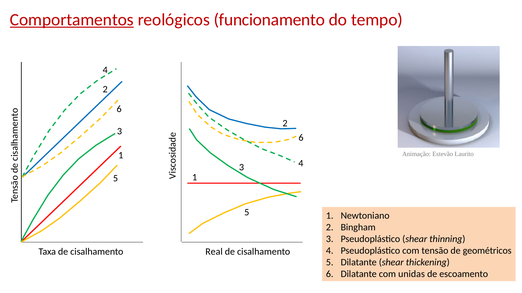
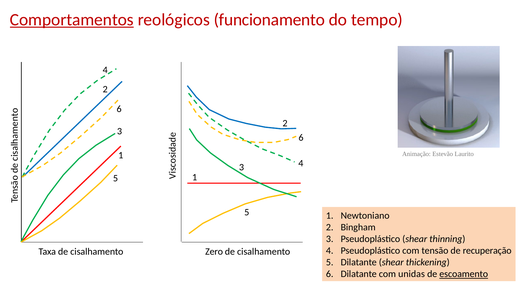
geométricos: geométricos -> recuperação (487, 251)
Real: Real -> Zero (214, 252)
escoamento underline: none -> present (464, 275)
